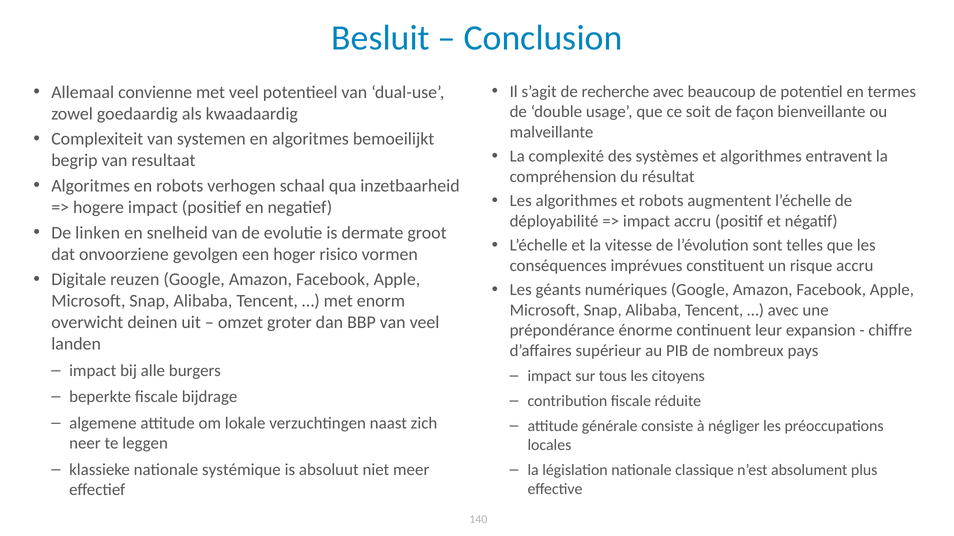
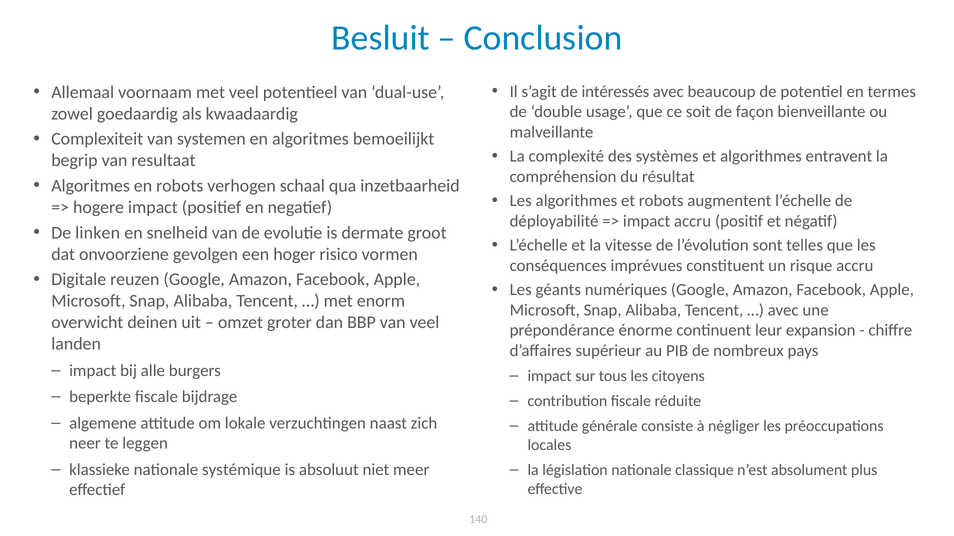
recherche: recherche -> intéressés (615, 92)
convienne: convienne -> voornaam (155, 92)
